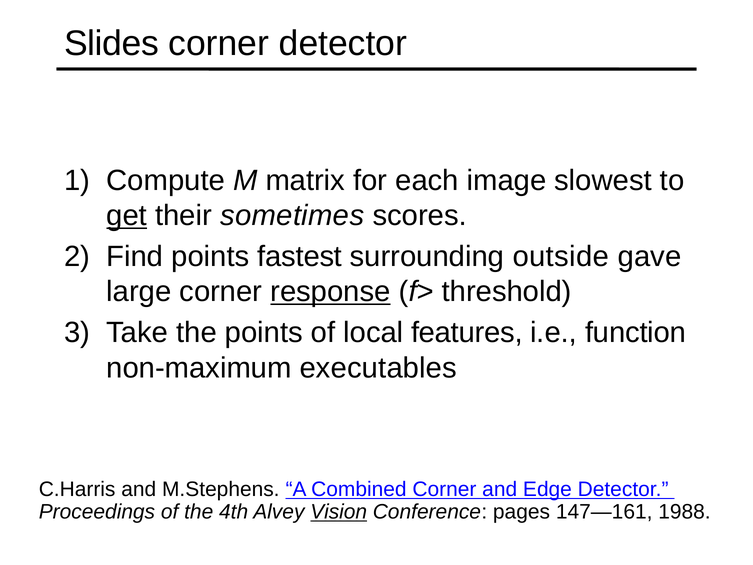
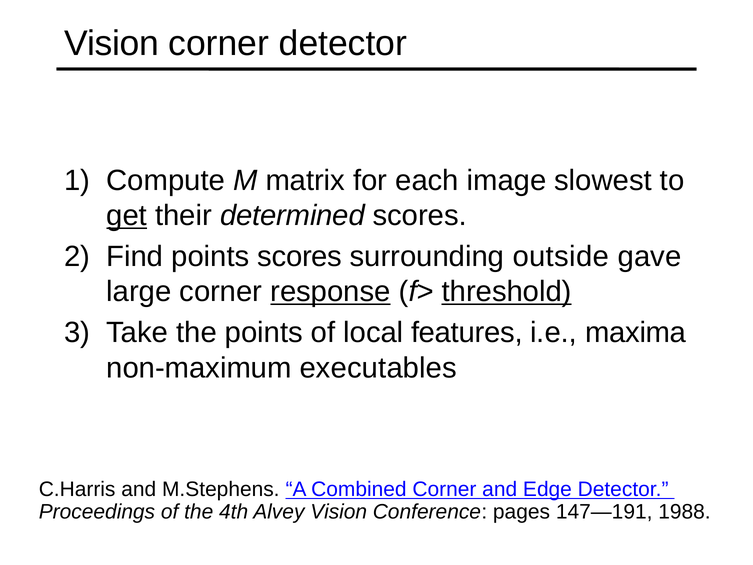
Slides: Slides -> Vision (111, 43)
sometimes: sometimes -> determined (292, 215)
points fastest: fastest -> scores (300, 256)
threshold underline: none -> present (507, 292)
function: function -> maxima (636, 333)
Vision underline: present -> none (339, 512)
147—161: 147—161 -> 147—191 (604, 512)
